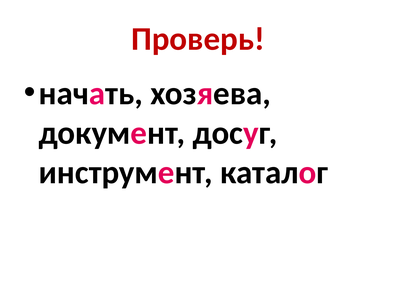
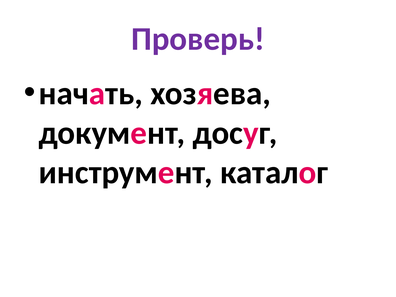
Проверь colour: red -> purple (198, 39)
